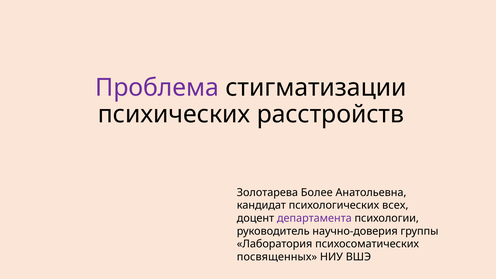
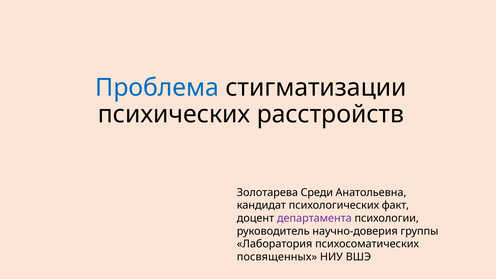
Проблема colour: purple -> blue (157, 88)
Более: Более -> Среди (317, 193)
всех: всех -> факт (395, 205)
